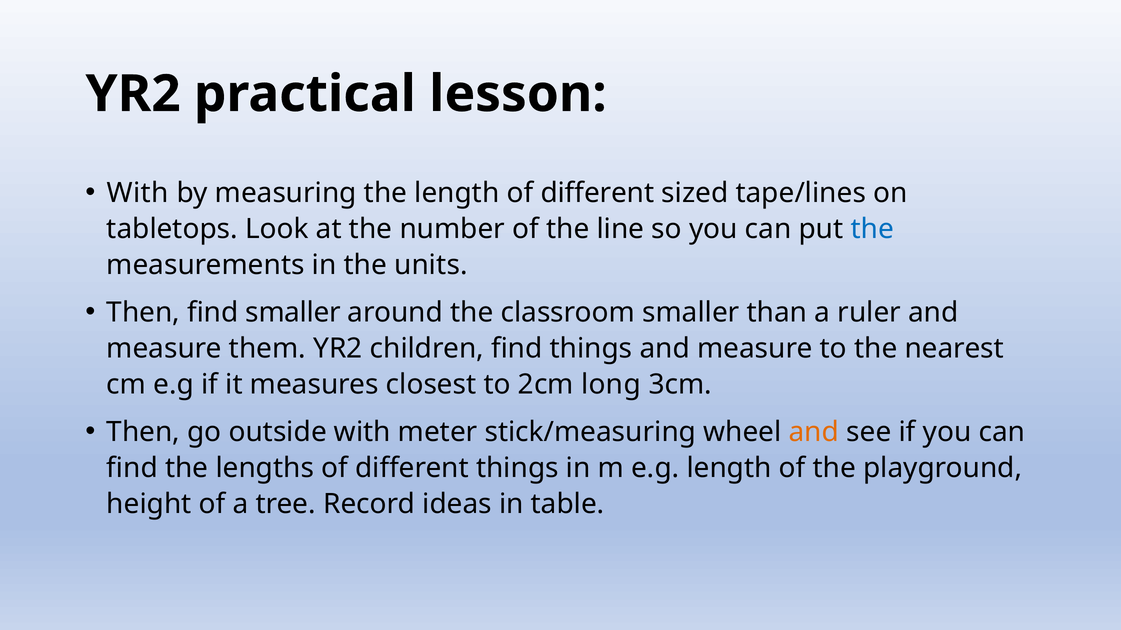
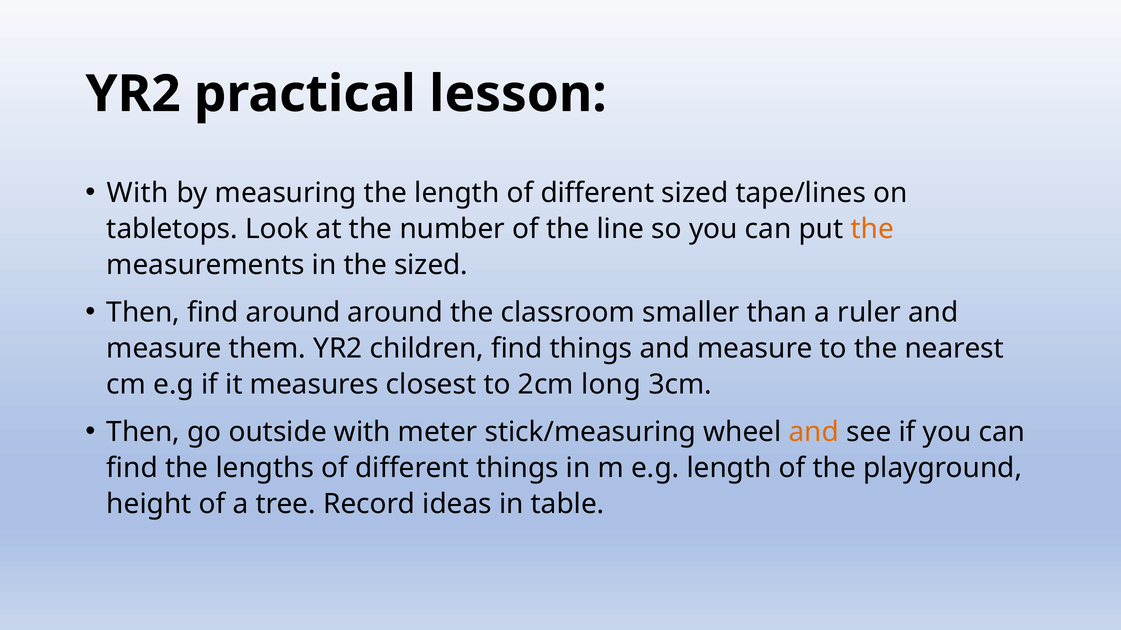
the colour: blue -> orange (872, 229)
the units: units -> sized (431, 265)
find smaller: smaller -> around (293, 313)
